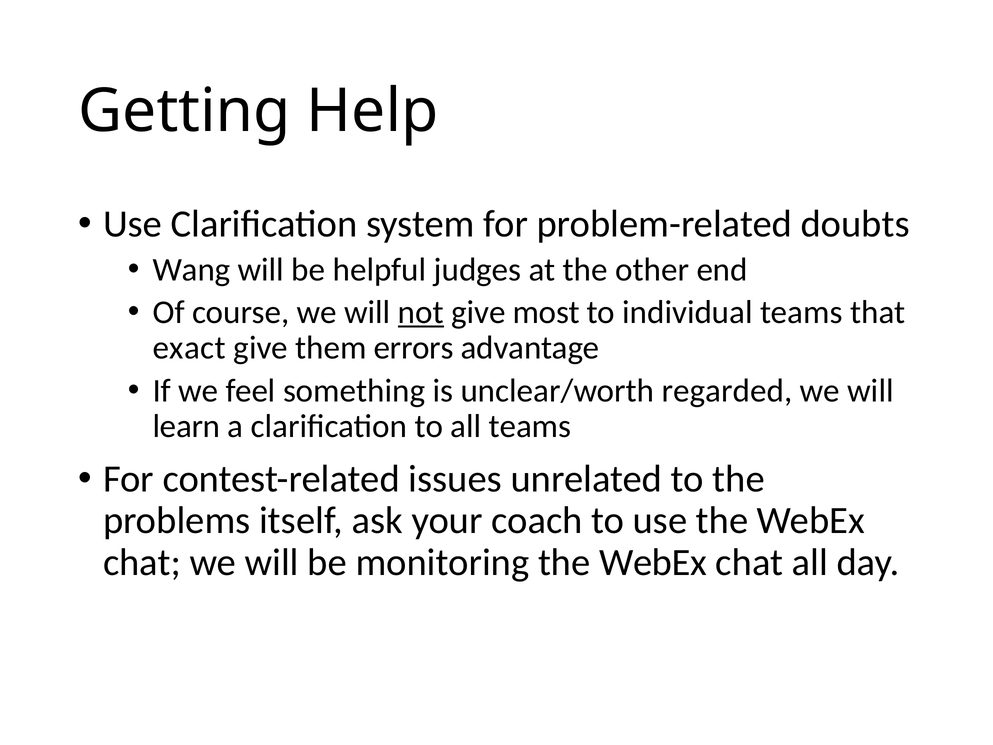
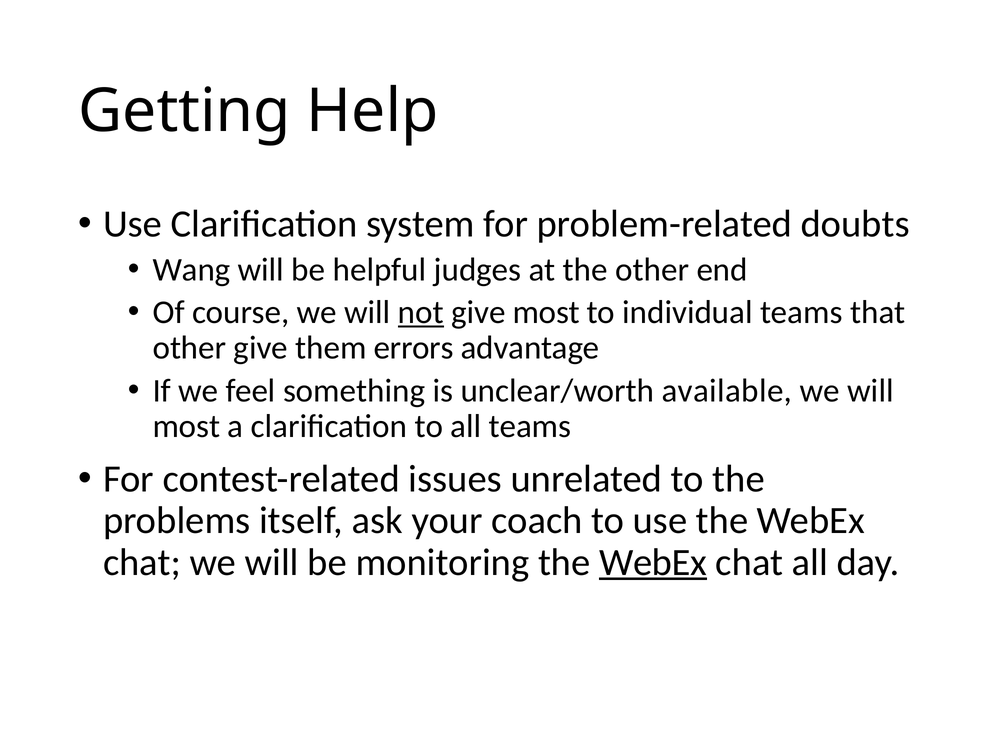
exact: exact -> other (189, 348)
regarded: regarded -> available (727, 390)
learn: learn -> most (186, 426)
WebEx underline: none -> present (653, 562)
